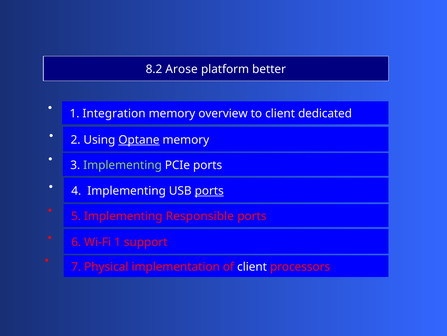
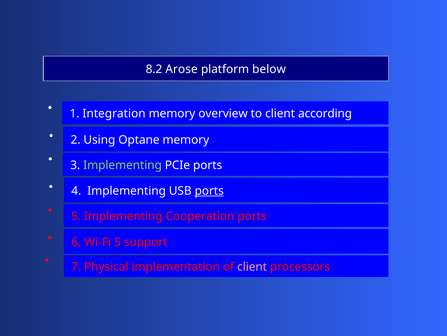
better: better -> below (269, 69)
dedicated: dedicated -> according (325, 113)
Optane underline: present -> none (139, 140)
Responsible: Responsible -> Cooperation (200, 216)
Wi-Fi 1: 1 -> 5 (118, 242)
client colour: white -> pink (252, 266)
